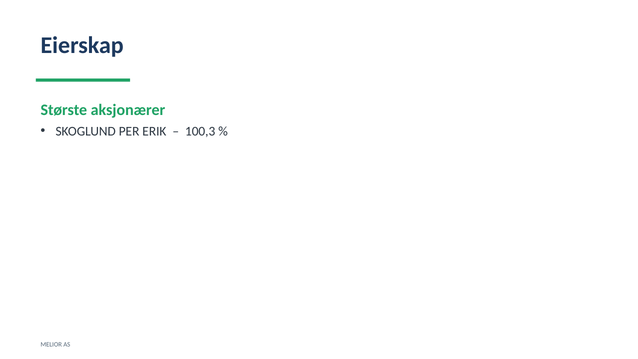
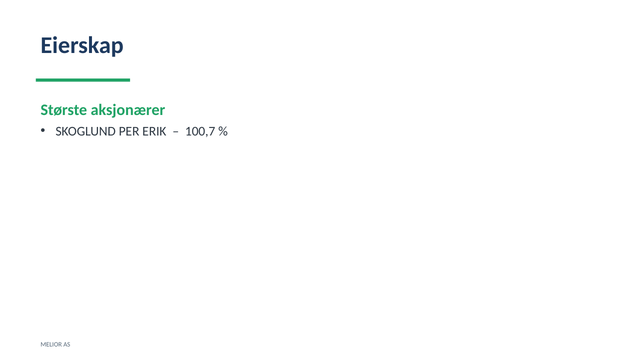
100,3: 100,3 -> 100,7 (200, 131)
